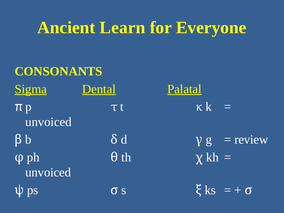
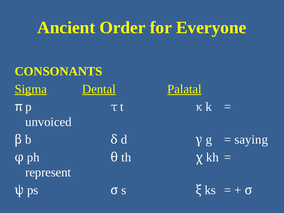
Learn: Learn -> Order (123, 27)
review: review -> saying (251, 140)
unvoiced: unvoiced -> represent (48, 172)
